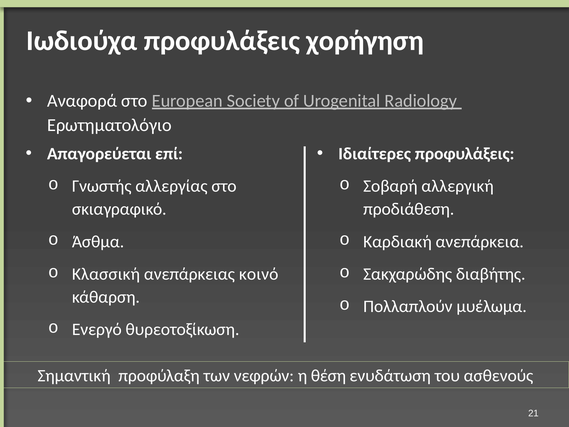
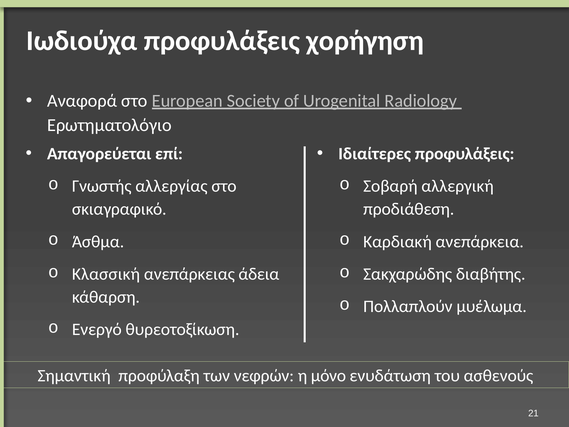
κοινό: κοινό -> άδεια (259, 274)
θέση: θέση -> μόνο (328, 376)
